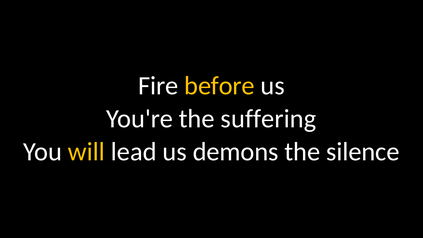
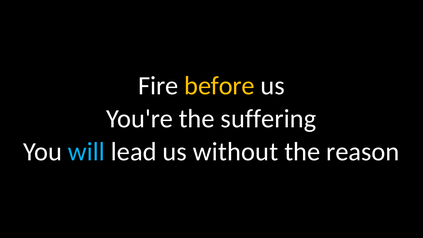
will colour: yellow -> light blue (86, 152)
demons: demons -> without (235, 152)
silence: silence -> reason (363, 152)
